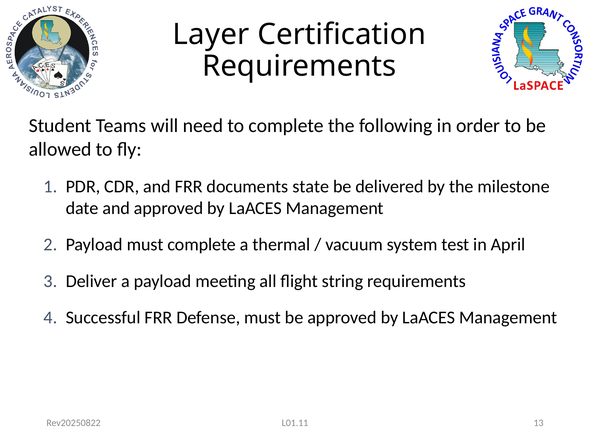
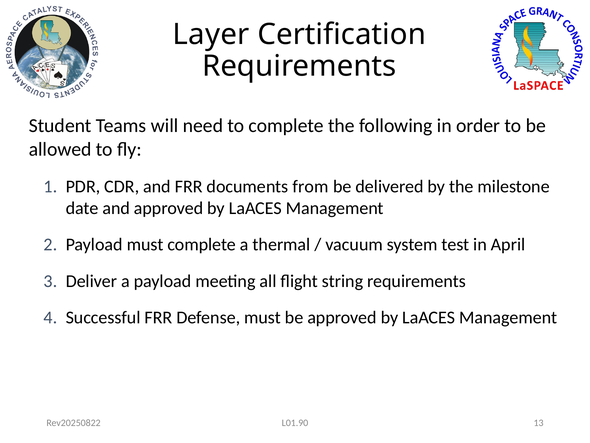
state: state -> from (311, 186)
L01.11: L01.11 -> L01.90 (295, 422)
